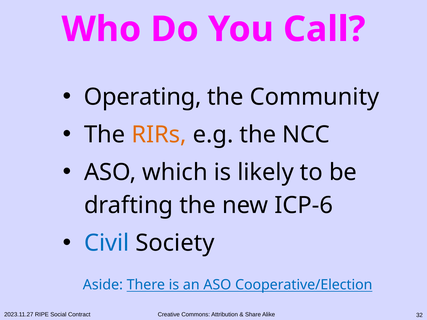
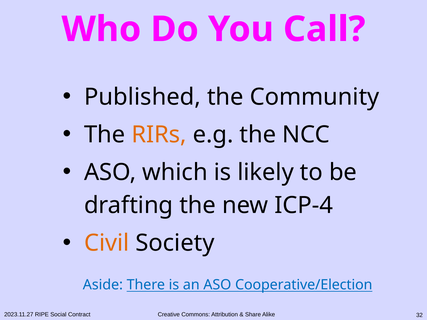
Operating: Operating -> Published (142, 97)
ICP-6: ICP-6 -> ICP-4 (304, 206)
Civil colour: blue -> orange (107, 243)
